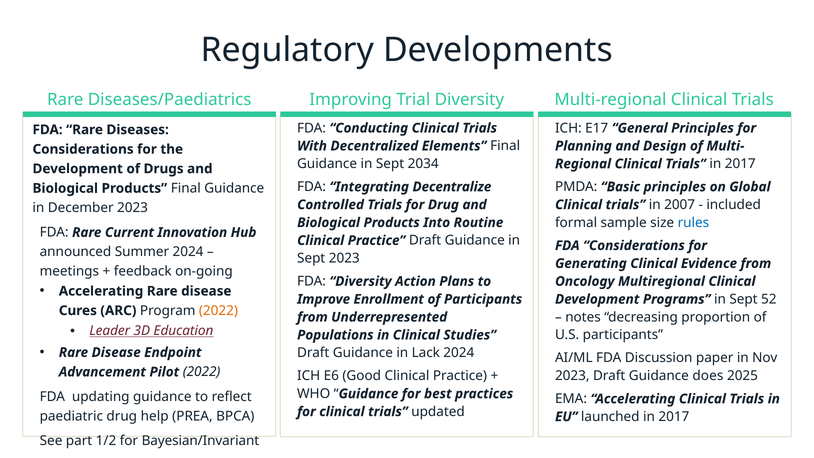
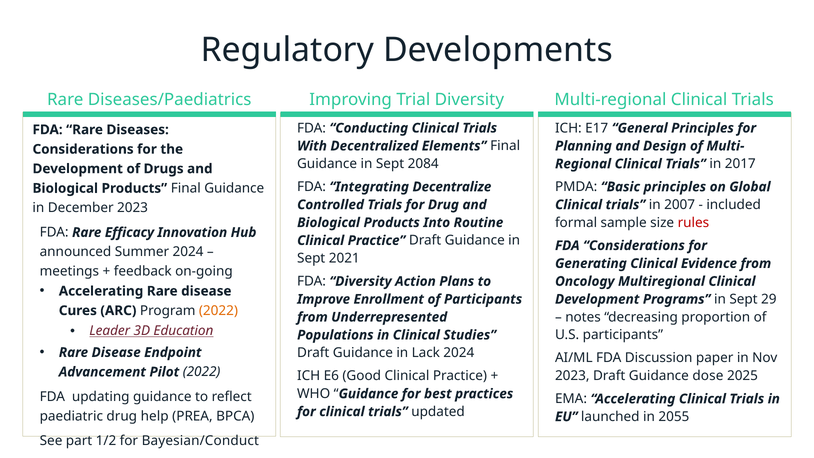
2034: 2034 -> 2084 (423, 164)
rules colour: blue -> red (693, 223)
Current: Current -> Efficacy (129, 232)
Sept 2023: 2023 -> 2021 (344, 258)
52: 52 -> 29 (769, 299)
does: does -> dose (708, 376)
launched in 2017: 2017 -> 2055 (674, 417)
Bayesian/Invariant: Bayesian/Invariant -> Bayesian/Conduct (200, 441)
